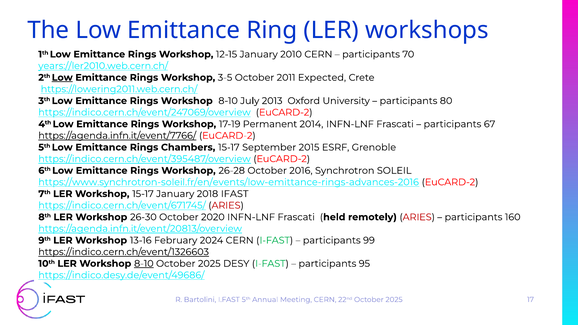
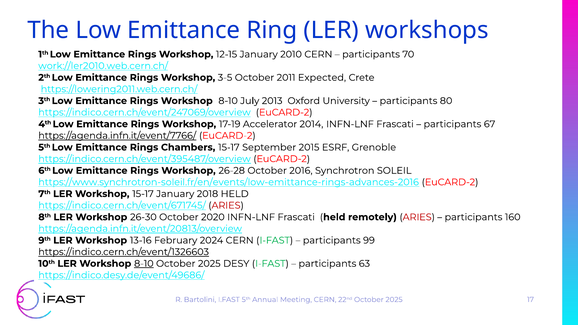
years://ler2010.web.cern.ch/: years://ler2010.web.cern.ch/ -> work://ler2010.web.cern.ch/ (103, 66)
Low underline: present -> none (62, 78)
Permanent: Permanent -> Accelerator (270, 124)
2018 IFAST: IFAST -> HELD (235, 194)
95: 95 -> 63 (364, 264)
